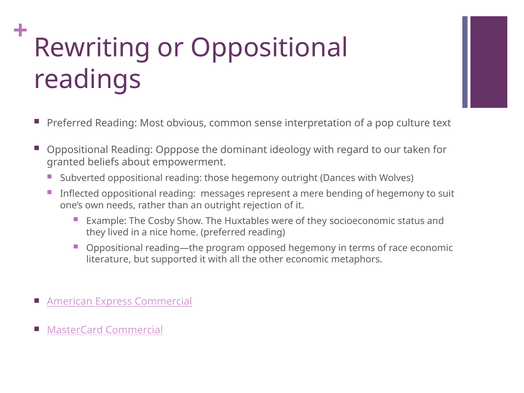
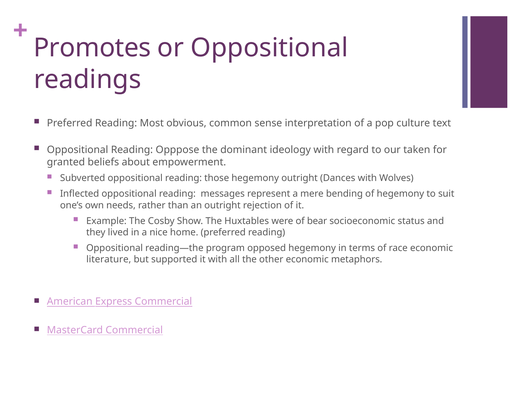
Rewriting: Rewriting -> Promotes (92, 48)
of they: they -> bear (317, 221)
